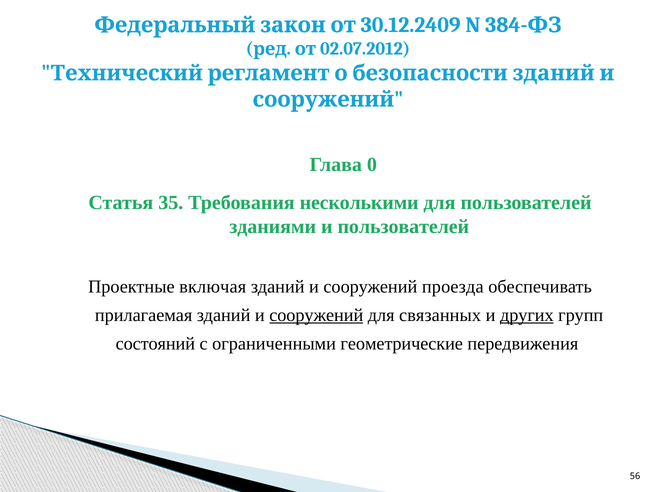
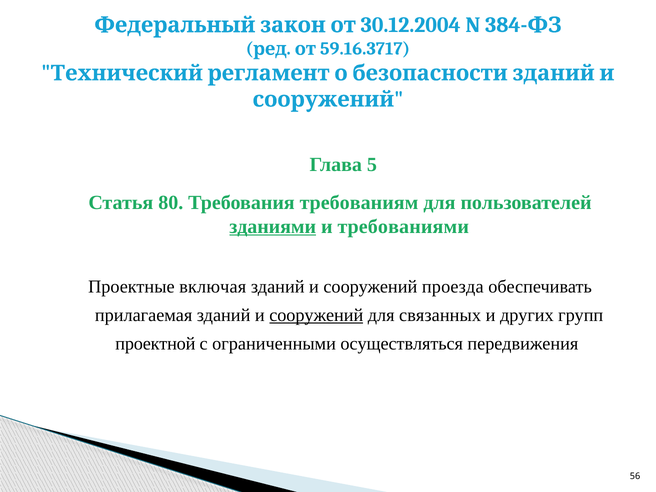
30.12.2409: 30.12.2409 -> 30.12.2004 (411, 25)
02.07.2012: 02.07.2012 -> 59.16.3717 (365, 49)
0: 0 -> 5 (372, 165)
35: 35 -> 80 (171, 202)
несколькими: несколькими -> требованиям (359, 202)
зданиями underline: none -> present (273, 226)
и пользователей: пользователей -> требованиями (403, 226)
других underline: present -> none (527, 315)
состояний: состояний -> проектной (155, 344)
геометрические: геометрические -> осуществляться (402, 344)
